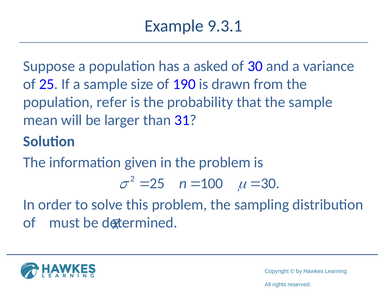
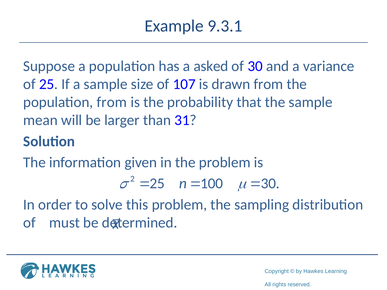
190: 190 -> 107 (184, 84)
population refer: refer -> from (112, 102)
